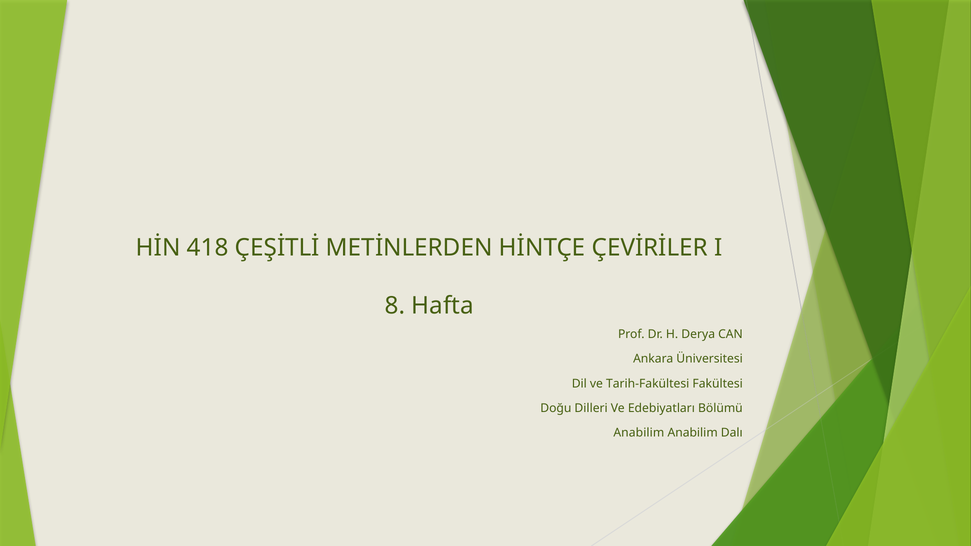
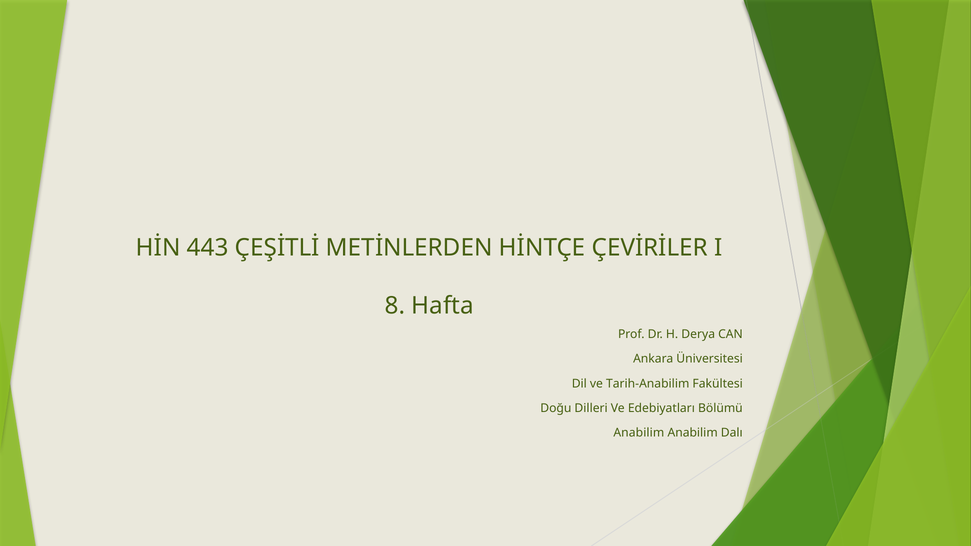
418: 418 -> 443 (208, 248)
Tarih-Fakültesi: Tarih-Fakültesi -> Tarih-Anabilim (648, 384)
